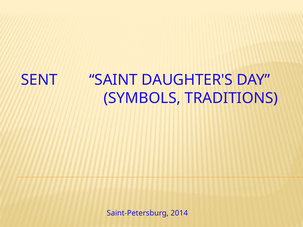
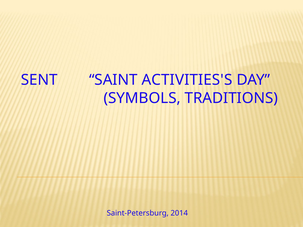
DAUGHTER'S: DAUGHTER'S -> ACTIVITIES'S (187, 80)
